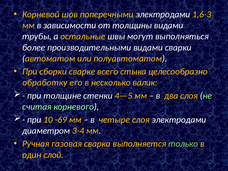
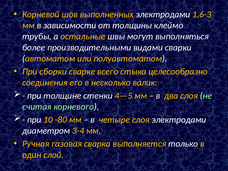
поперечными: поперечными -> выполненных (107, 14)
толщины видами: видами -> клеймо (169, 25)
обработку: обработку -> соединения (45, 83)
-69: -69 -> -80 (61, 120)
только colour: light green -> white (183, 144)
